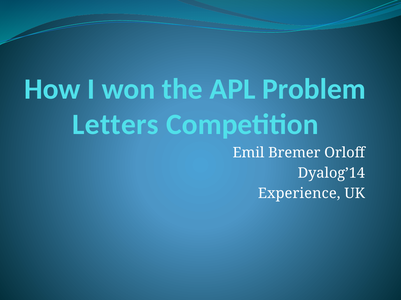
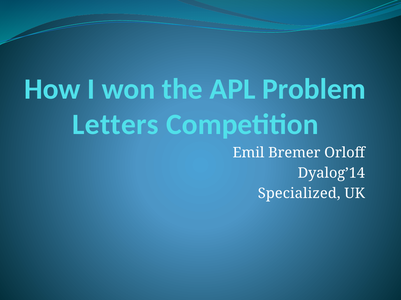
Experience: Experience -> Specialized (299, 194)
